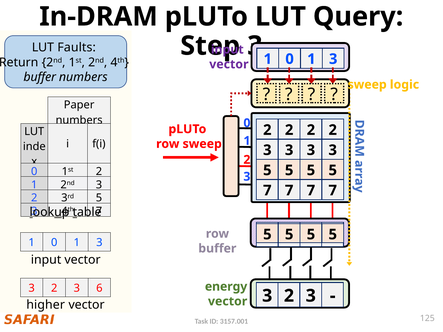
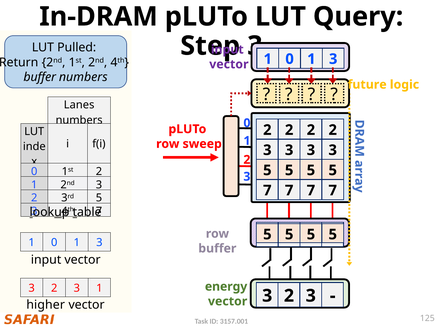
Faults: Faults -> Pulled (77, 48)
sweep: sweep -> future (367, 85)
Paper: Paper -> Lanes (79, 105)
3 6: 6 -> 1 (99, 288)
